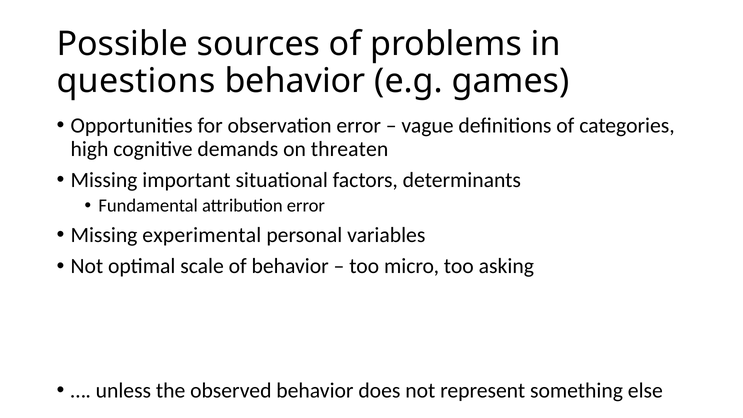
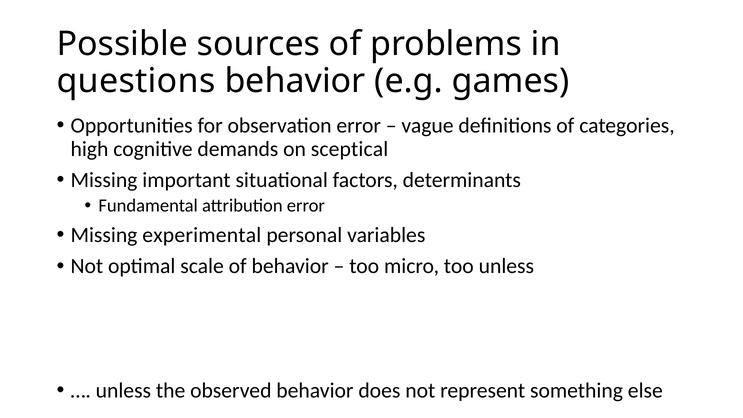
threaten: threaten -> sceptical (350, 149)
too asking: asking -> unless (506, 266)
